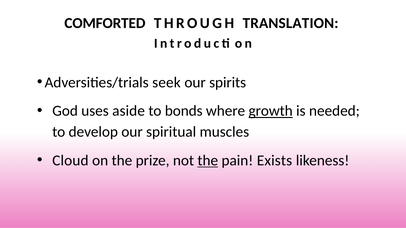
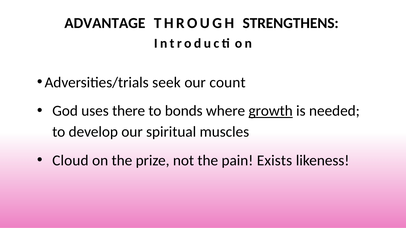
COMFORTED: COMFORTED -> ADVANTAGE (105, 23)
TRANSLATION: TRANSLATION -> STRENGTHENS (291, 23)
spirits: spirits -> count (228, 82)
aside: aside -> there (129, 111)
the underline: present -> none (208, 161)
